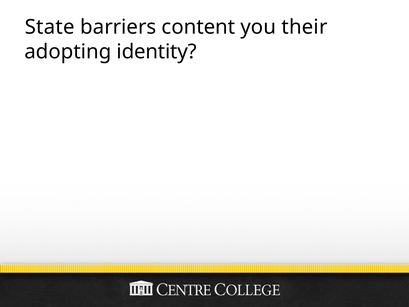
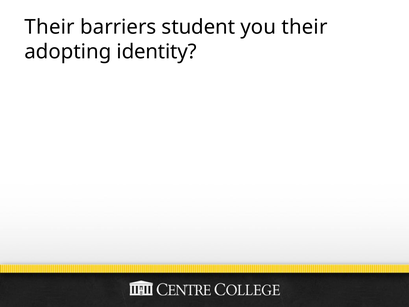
State: State -> Their (50, 27)
content: content -> student (198, 27)
